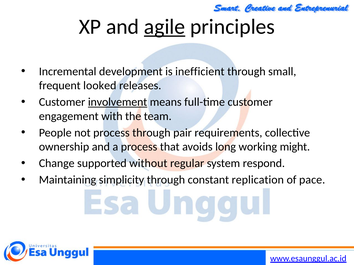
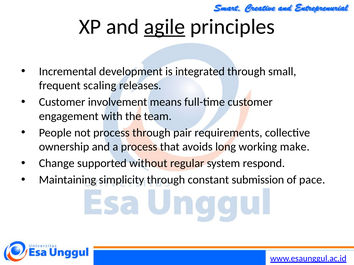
inefficient: inefficient -> integrated (200, 72)
looked: looked -> scaling (100, 86)
involvement underline: present -> none (118, 102)
might: might -> make (295, 147)
replication: replication -> submission (258, 180)
